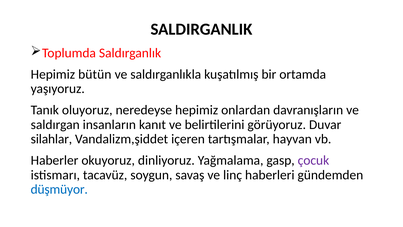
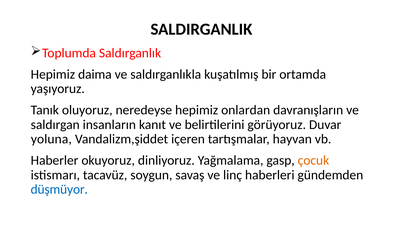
bütün: bütün -> daima (95, 74)
silahlar: silahlar -> yoluna (51, 139)
çocuk colour: purple -> orange (313, 160)
